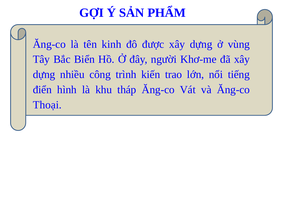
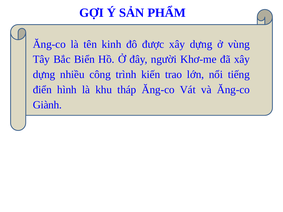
Thoại: Thoại -> Giành (47, 105)
